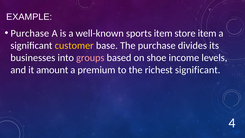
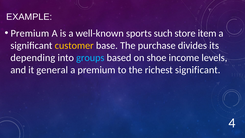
Purchase: Purchase -> Premium (30, 33)
sports item: item -> such (163, 33)
businesses: businesses -> depending (33, 58)
groups colour: pink -> light blue (90, 58)
amount: amount -> general (52, 70)
